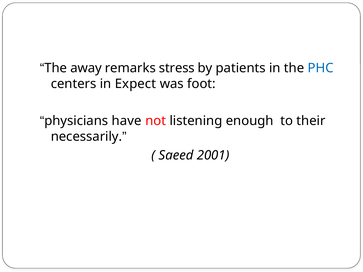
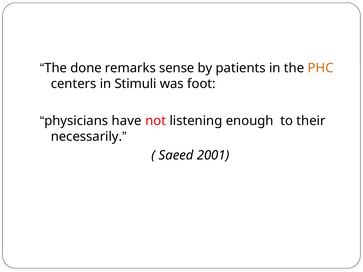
away: away -> done (86, 68)
stress: stress -> sense (177, 68)
PHC colour: blue -> orange (321, 68)
Expect: Expect -> Stimuli (136, 84)
